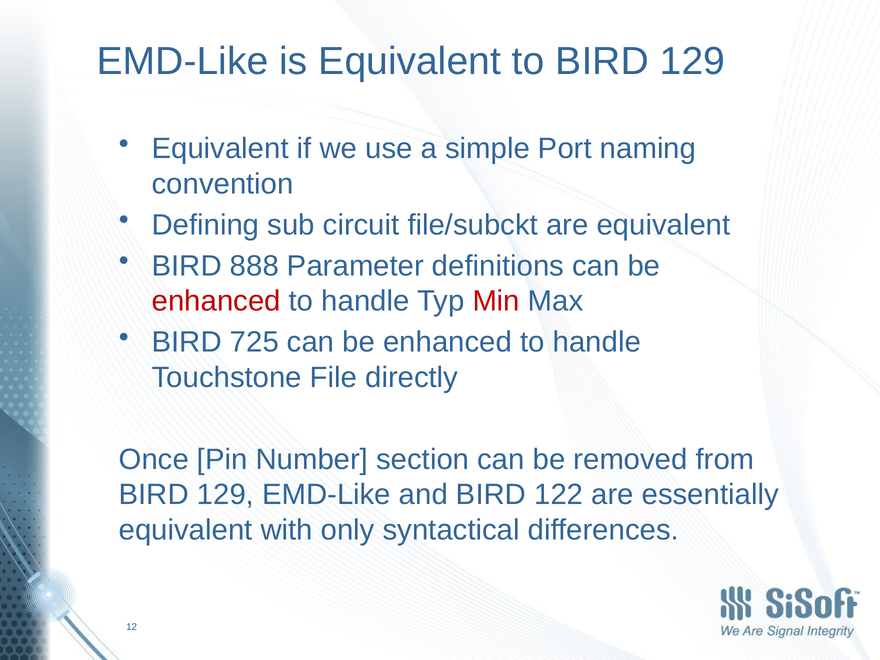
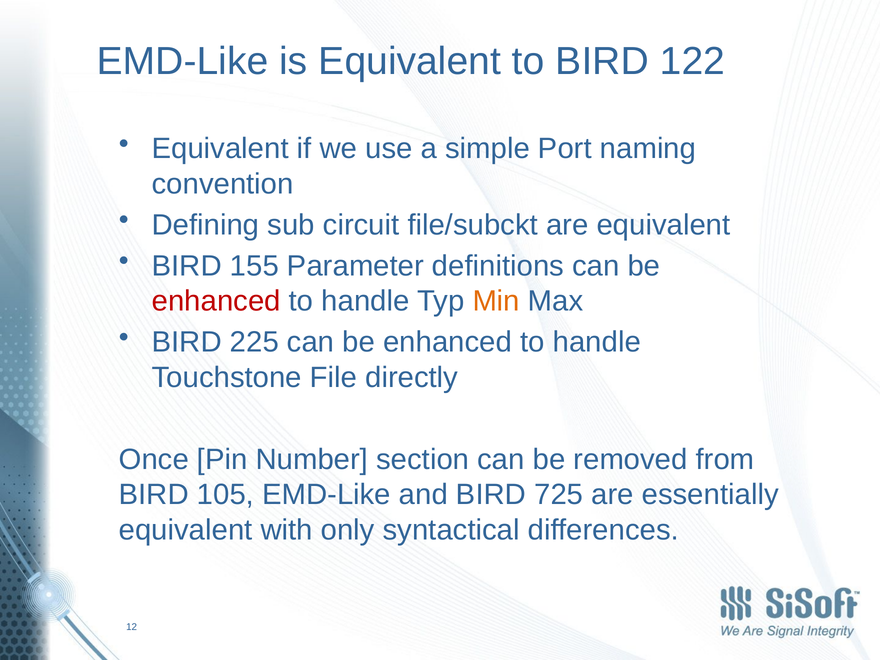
to BIRD 129: 129 -> 122 (692, 61)
888: 888 -> 155 (254, 266)
Min colour: red -> orange (496, 301)
725: 725 -> 225 (254, 342)
129: 129 -> 105 (225, 495)
122: 122 -> 725 (559, 495)
